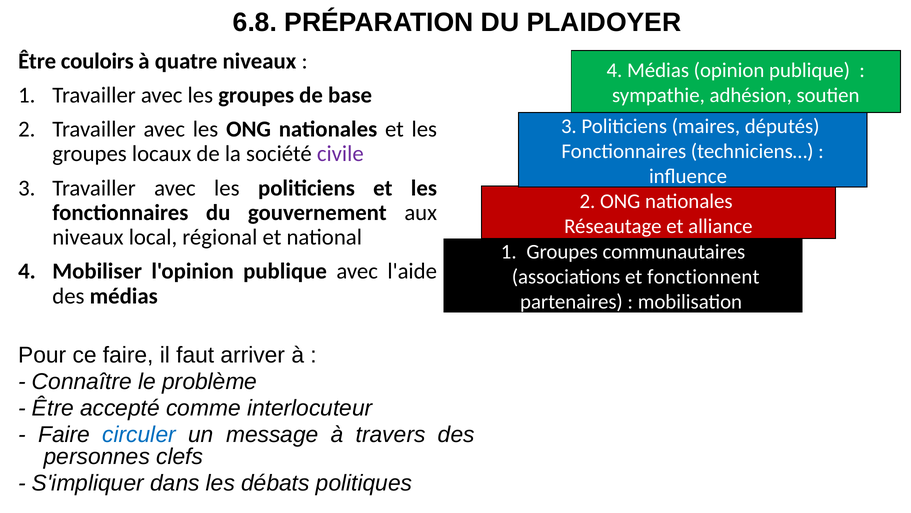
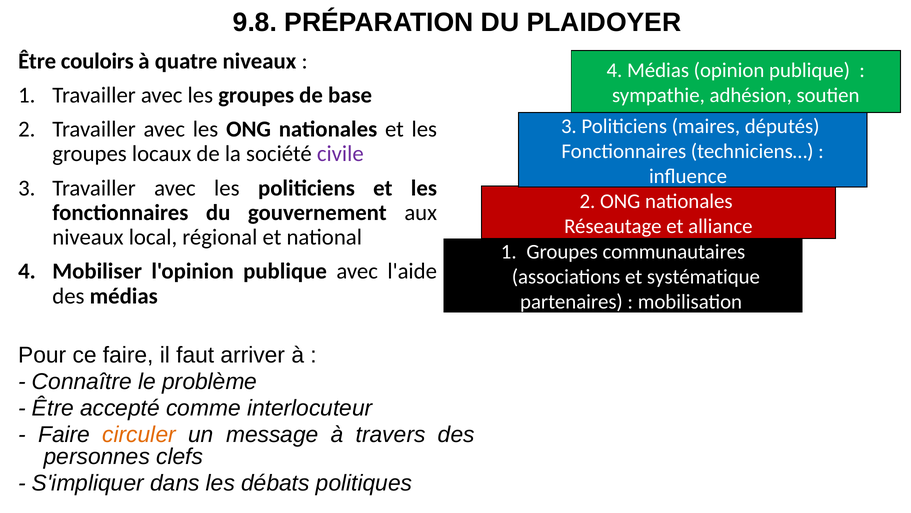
6.8: 6.8 -> 9.8 (255, 23)
fonctionnent: fonctionnent -> systématique (703, 277)
circuler colour: blue -> orange (139, 434)
